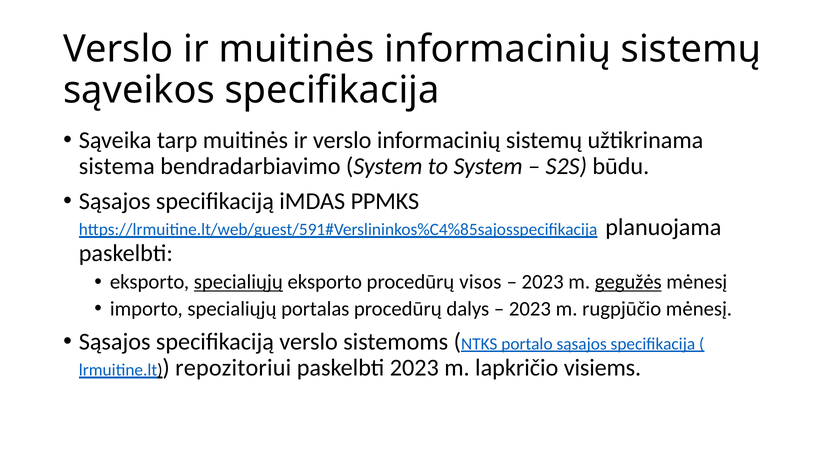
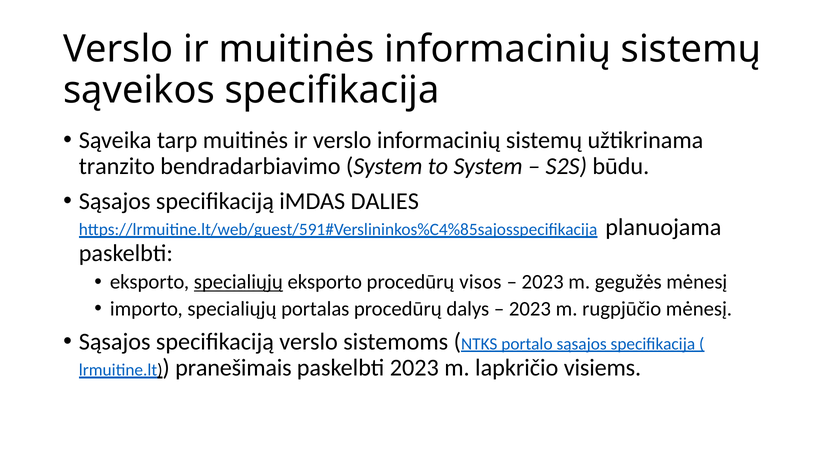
sistema: sistema -> tranzito (117, 166)
PPMKS: PPMKS -> DALIES (385, 201)
gegužės underline: present -> none (628, 282)
repozitoriui: repozitoriui -> pranešimais (233, 368)
